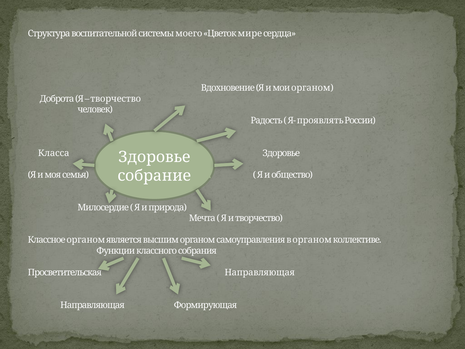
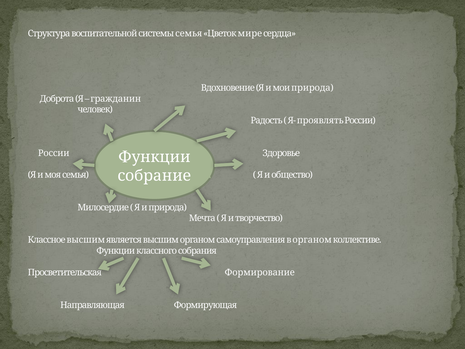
системы моего: моего -> семья (189, 34)
мои органом: органом -> природа (312, 88)
творчество: творчество -> гражданин (116, 99)
Класса: Класса -> России (54, 153)
Здоровье: Здоровье -> Функции (154, 157)
Классное органом: органом -> высшим (86, 240)
Просветительская Направляющая: Направляющая -> Формирование (260, 272)
